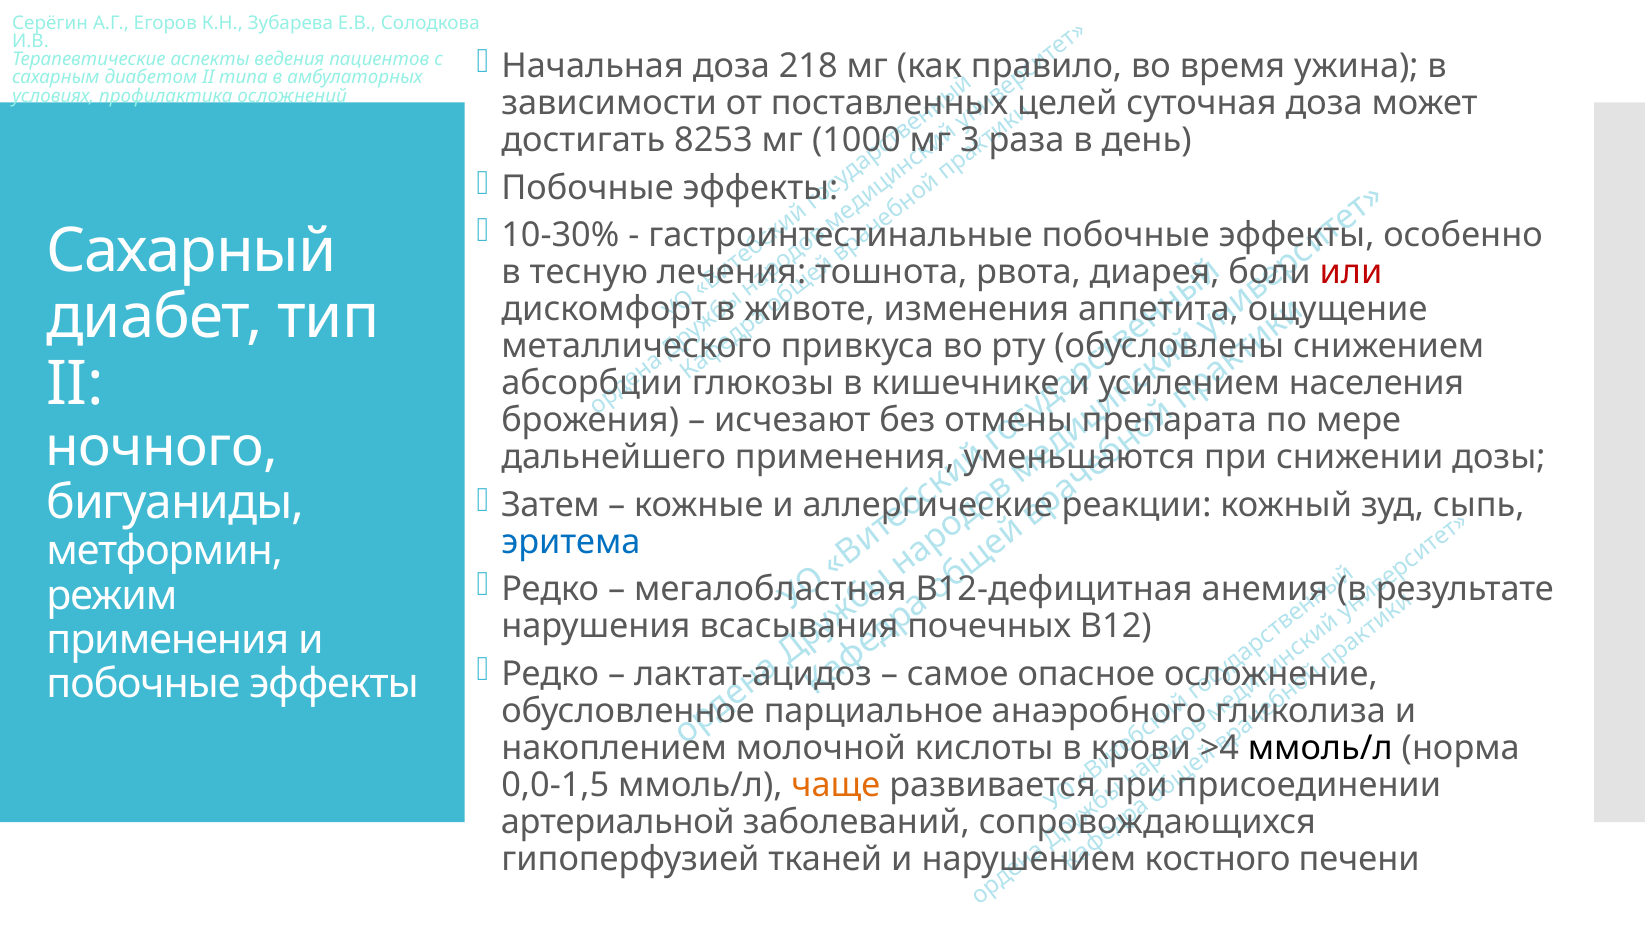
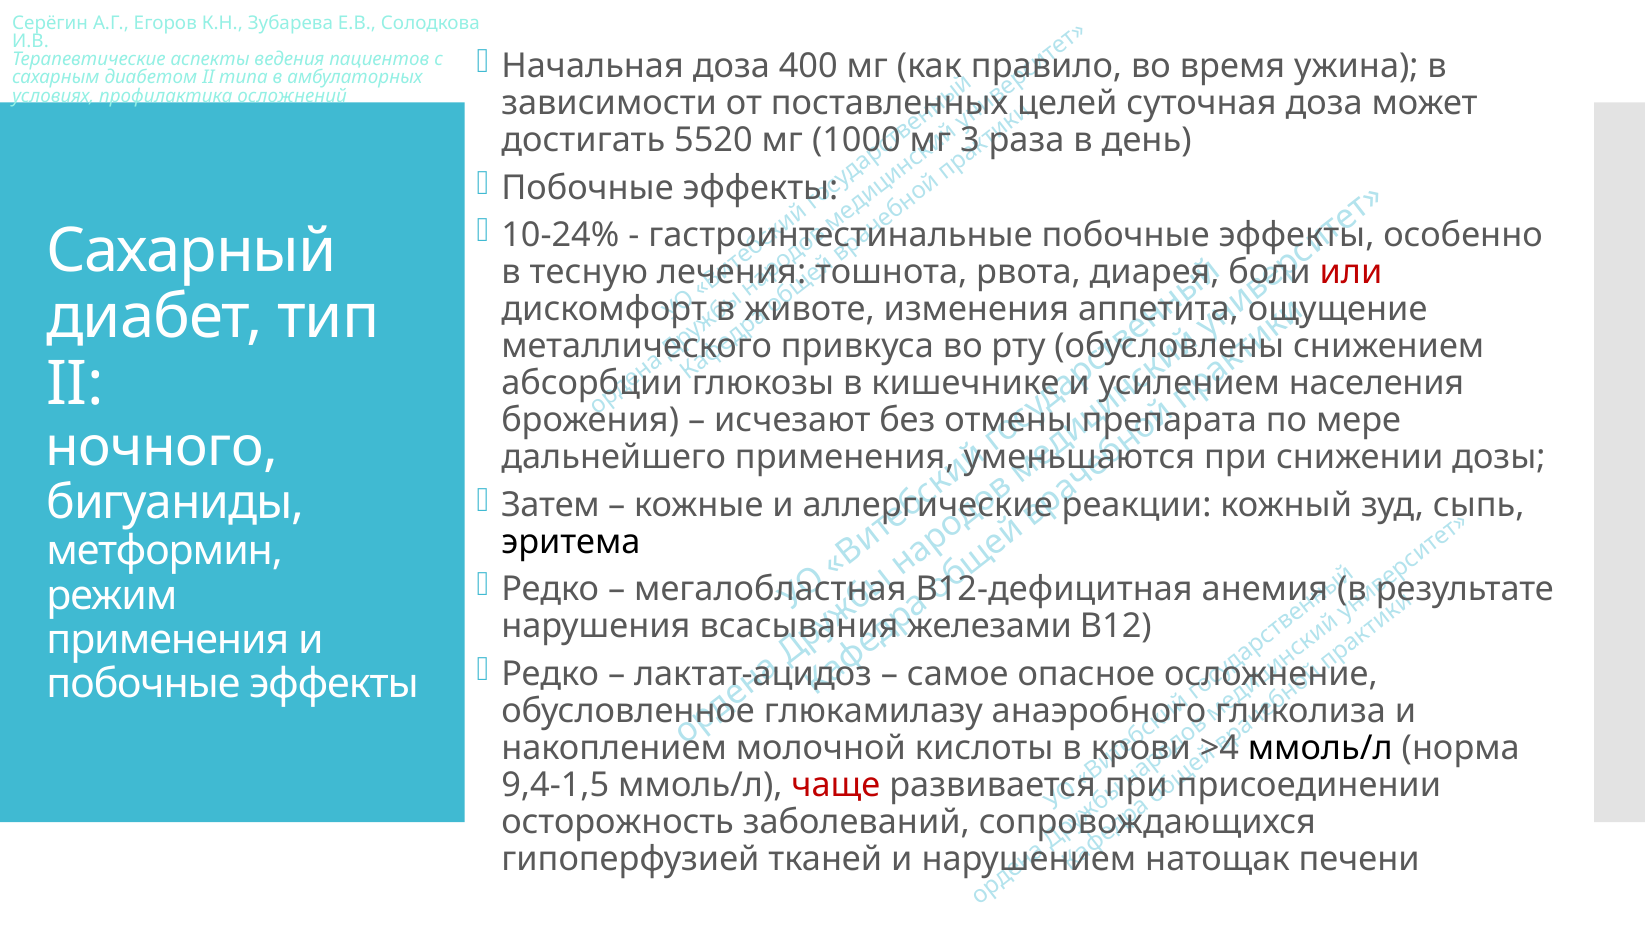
218: 218 -> 400 (808, 66)
8253: 8253 -> 5520 (713, 140)
10-30%: 10-30% -> 10-24% (560, 235)
эритема colour: blue -> black (571, 542)
почечных: почечных -> железами (989, 626)
парциальное: парциальное -> глюкамилазу (873, 711)
0,0-1,5: 0,0-1,5 -> 9,4-1,5 (555, 785)
чаще colour: orange -> red (836, 785)
артериальной: артериальной -> осторожность (618, 822)
костного: костного -> натощак (1217, 859)
